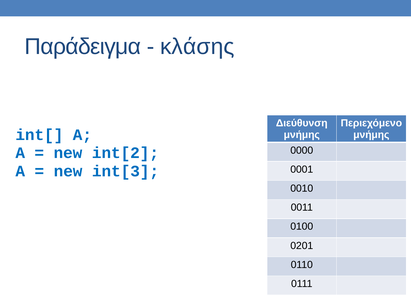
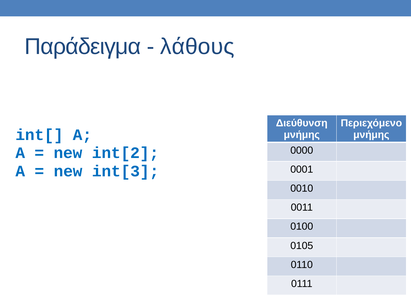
κλάσης: κλάσης -> λάθους (197, 47)
0201: 0201 -> 0105 (302, 246)
